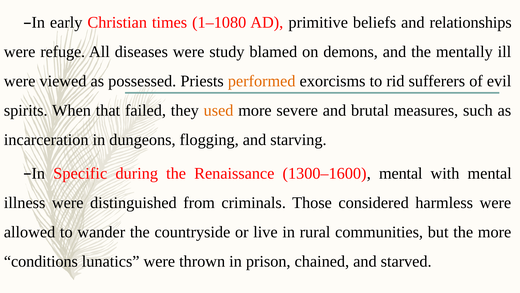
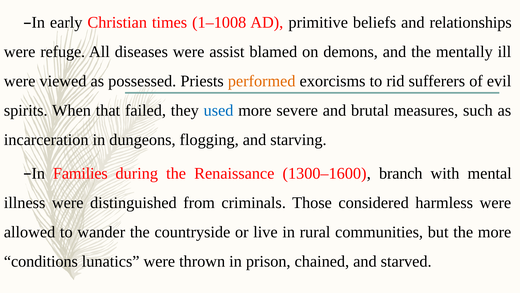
1–1080: 1–1080 -> 1–1008 (219, 23)
study: study -> assist (227, 52)
used colour: orange -> blue (219, 110)
Specific: Specific -> Families (80, 173)
1300–1600 mental: mental -> branch (401, 173)
